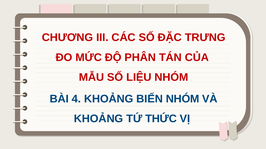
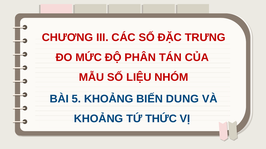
4: 4 -> 5 (76, 99)
BIẾN NHÓM: NHÓM -> DUNG (182, 99)
